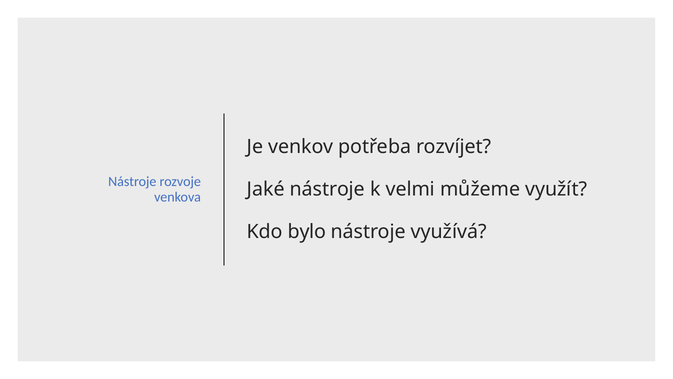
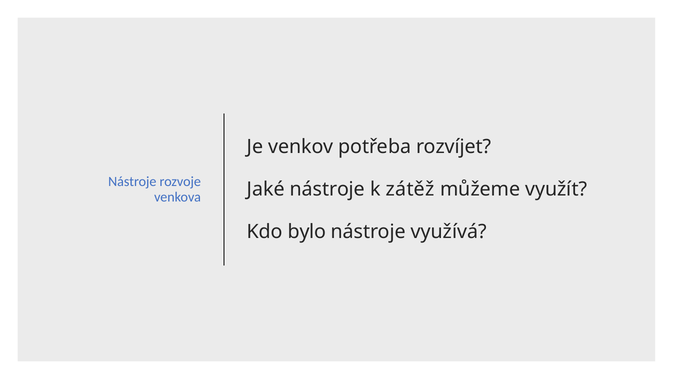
velmi: velmi -> zátěž (410, 189)
